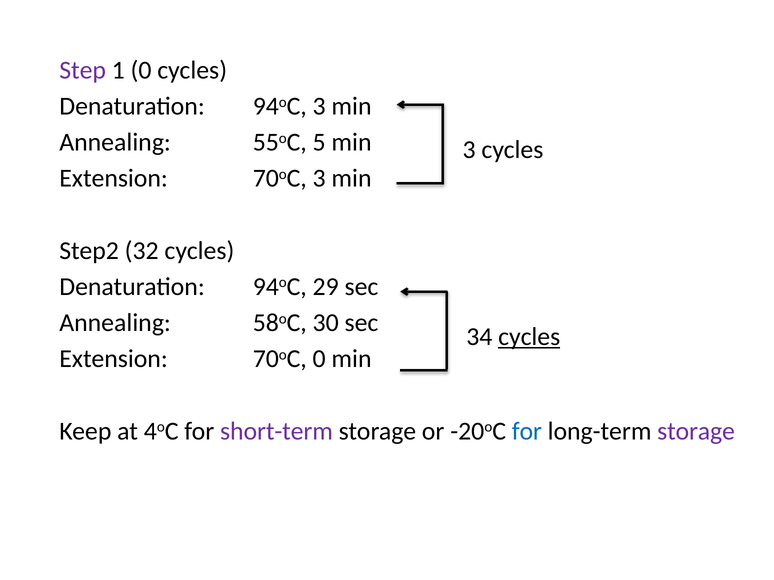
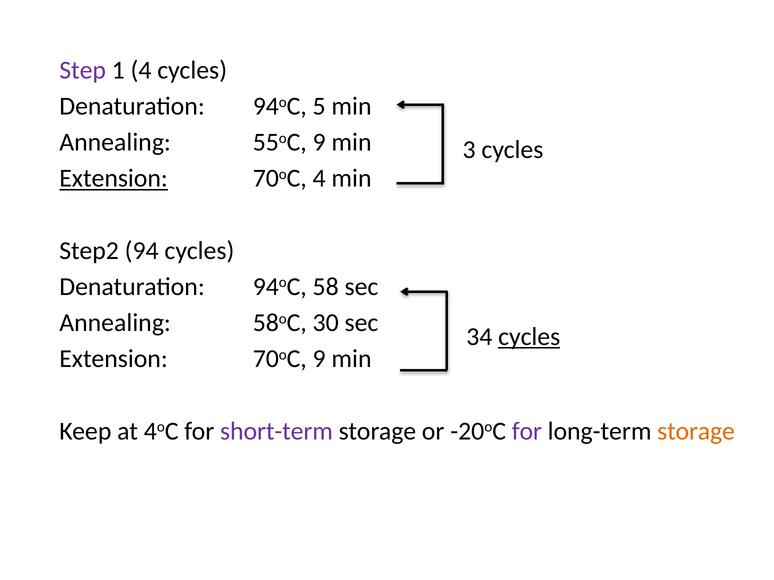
1 0: 0 -> 4 (141, 70)
94oC 3: 3 -> 5 (319, 106)
55oC 5: 5 -> 9 (319, 143)
Extension underline: none -> present (114, 179)
70oC 3: 3 -> 4 (319, 179)
32: 32 -> 94 (142, 251)
29: 29 -> 58 (326, 287)
70oC 0: 0 -> 9 (319, 359)
for colour: blue -> purple (527, 431)
storage colour: purple -> orange (696, 431)
